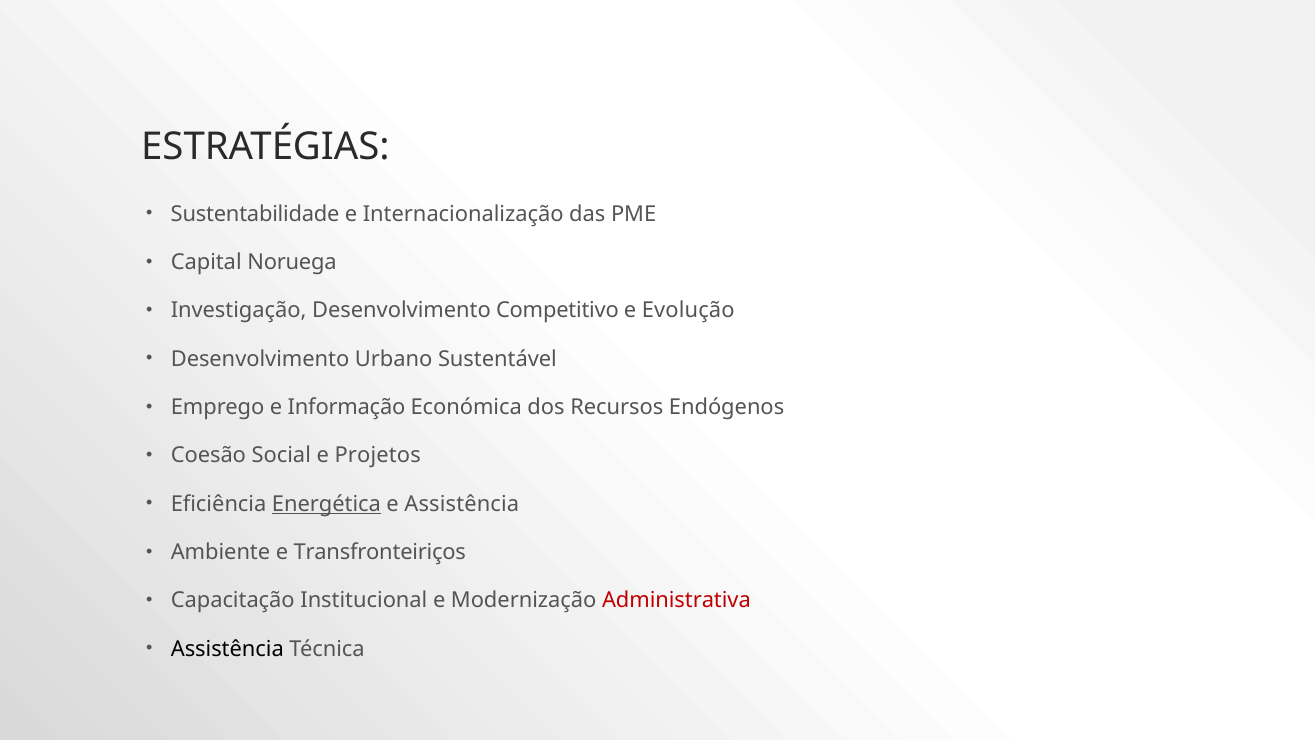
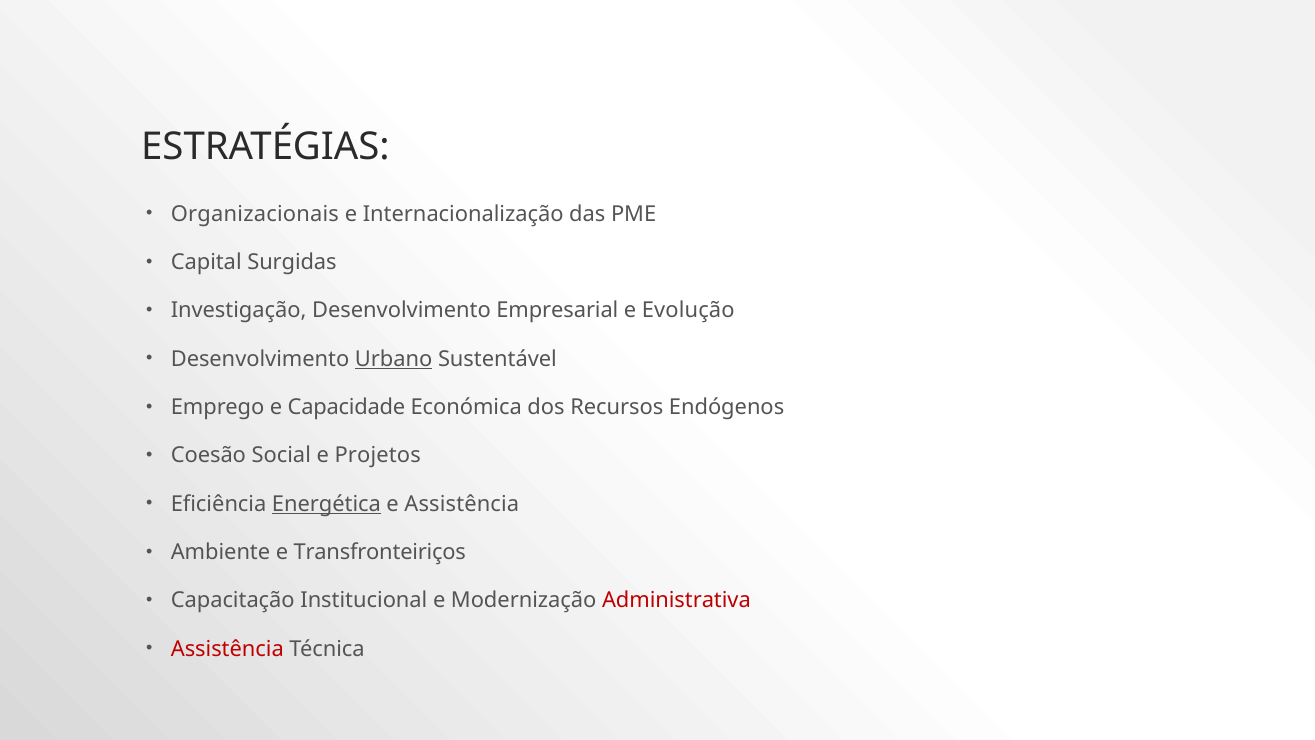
Sustentabilidade: Sustentabilidade -> Organizacionais (255, 214)
Noruega: Noruega -> Surgidas (292, 262)
Competitivo: Competitivo -> Empresarial (557, 311)
Urbano underline: none -> present (394, 359)
Informação: Informação -> Capacidade (347, 407)
Assistência colour: black -> red (227, 649)
